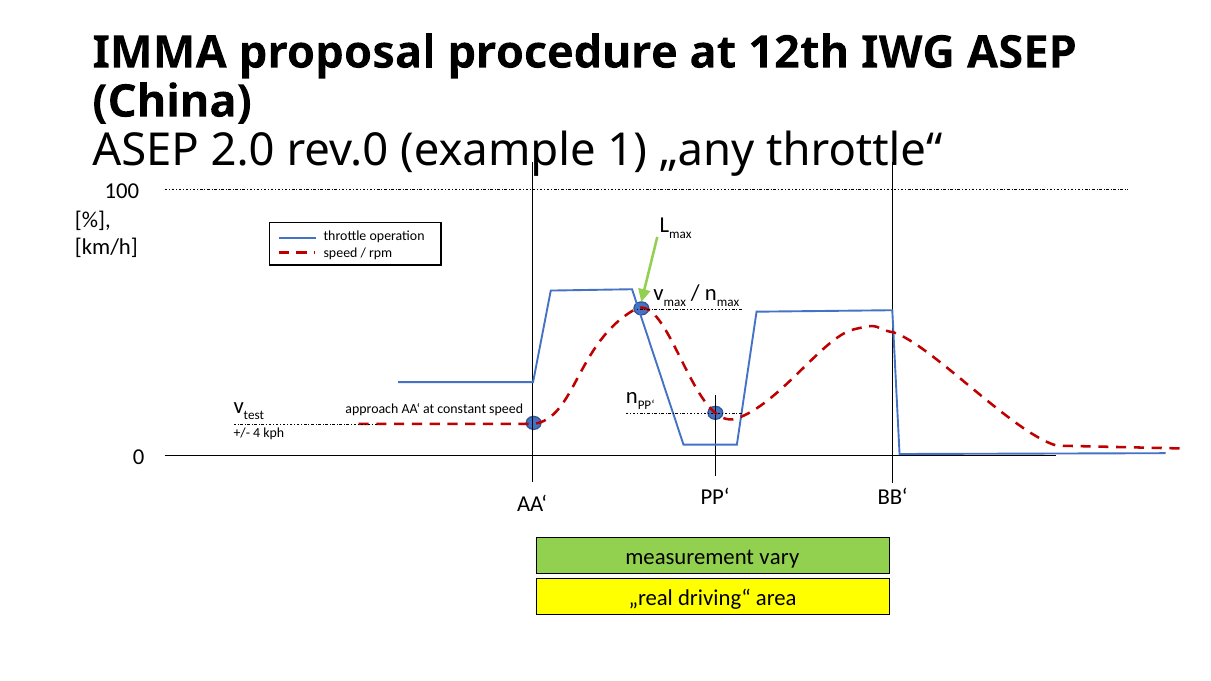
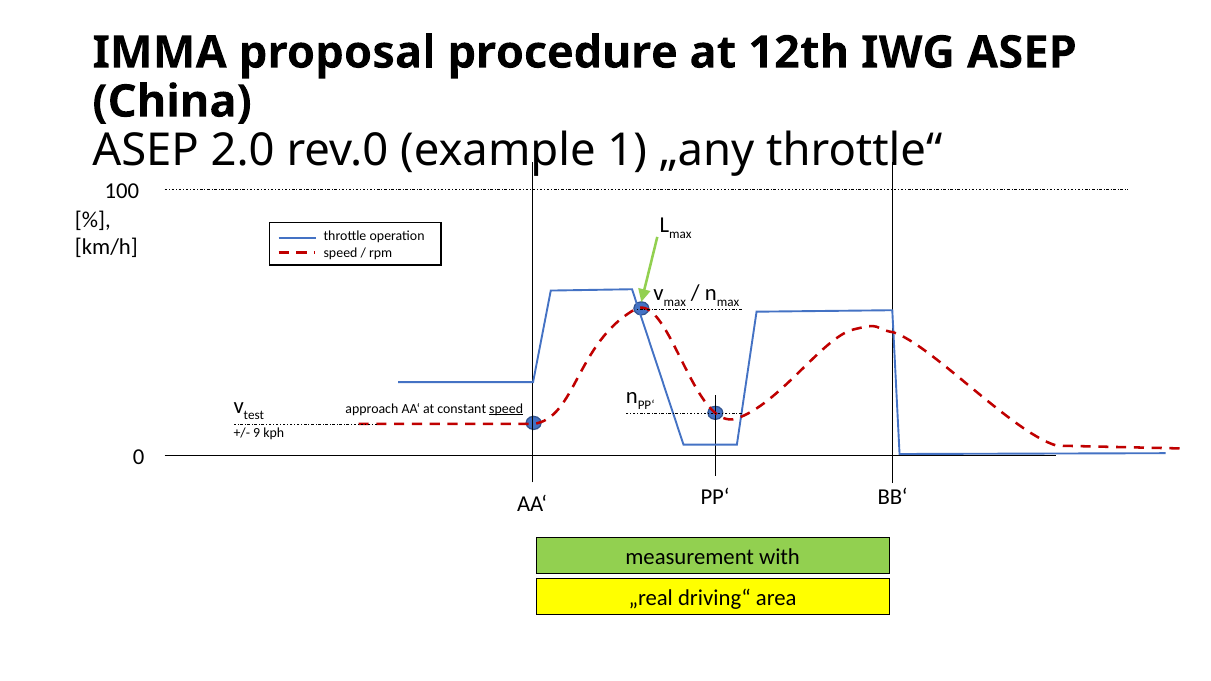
speed underline: none -> present (506, 409)
4: 4 -> 9 (257, 433)
vary: vary -> with (779, 557)
